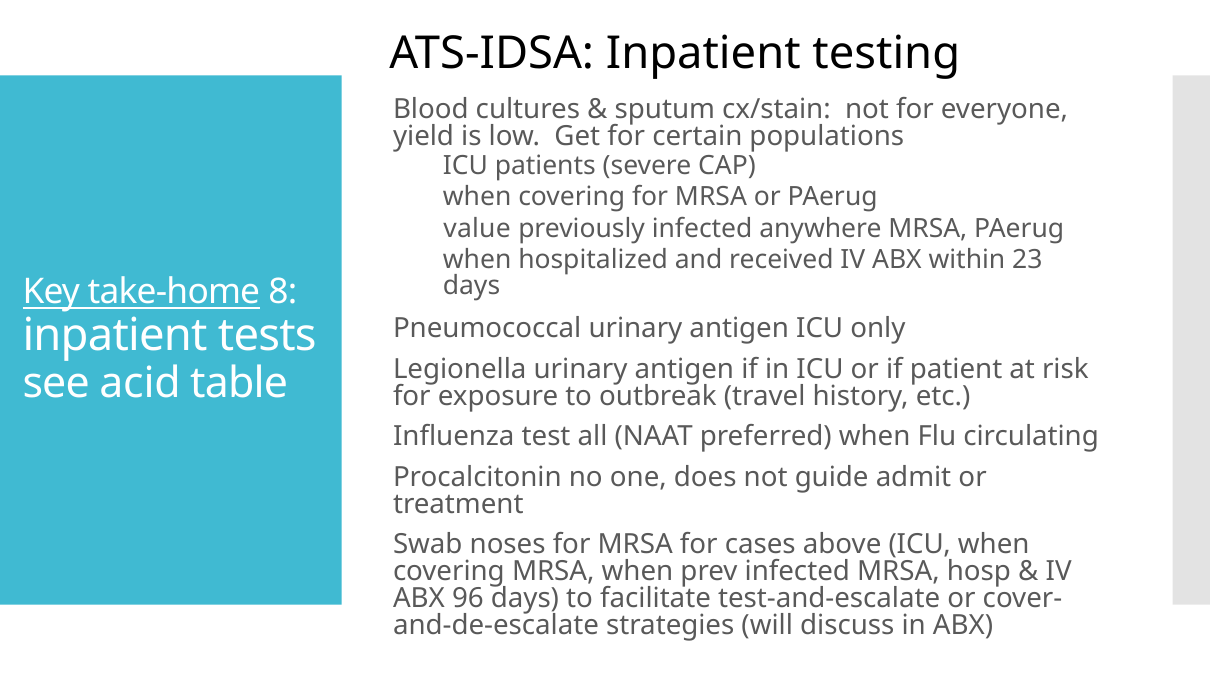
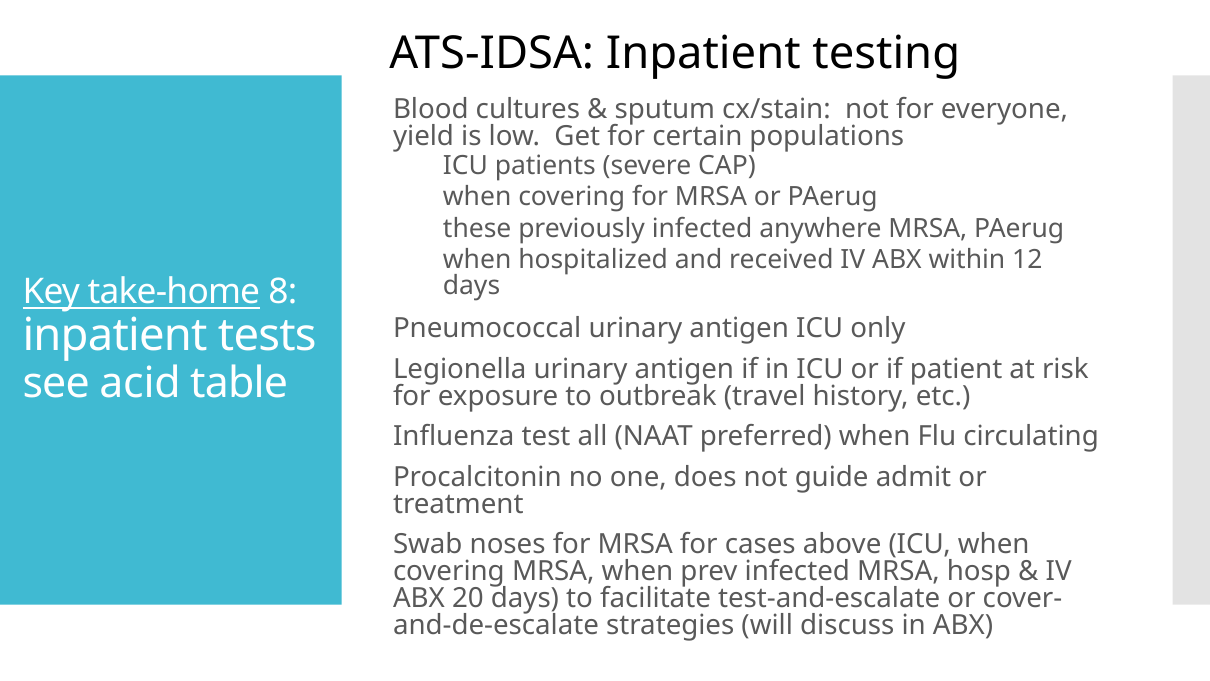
value: value -> these (477, 228)
23: 23 -> 12 (1027, 260)
96: 96 -> 20 (468, 598)
